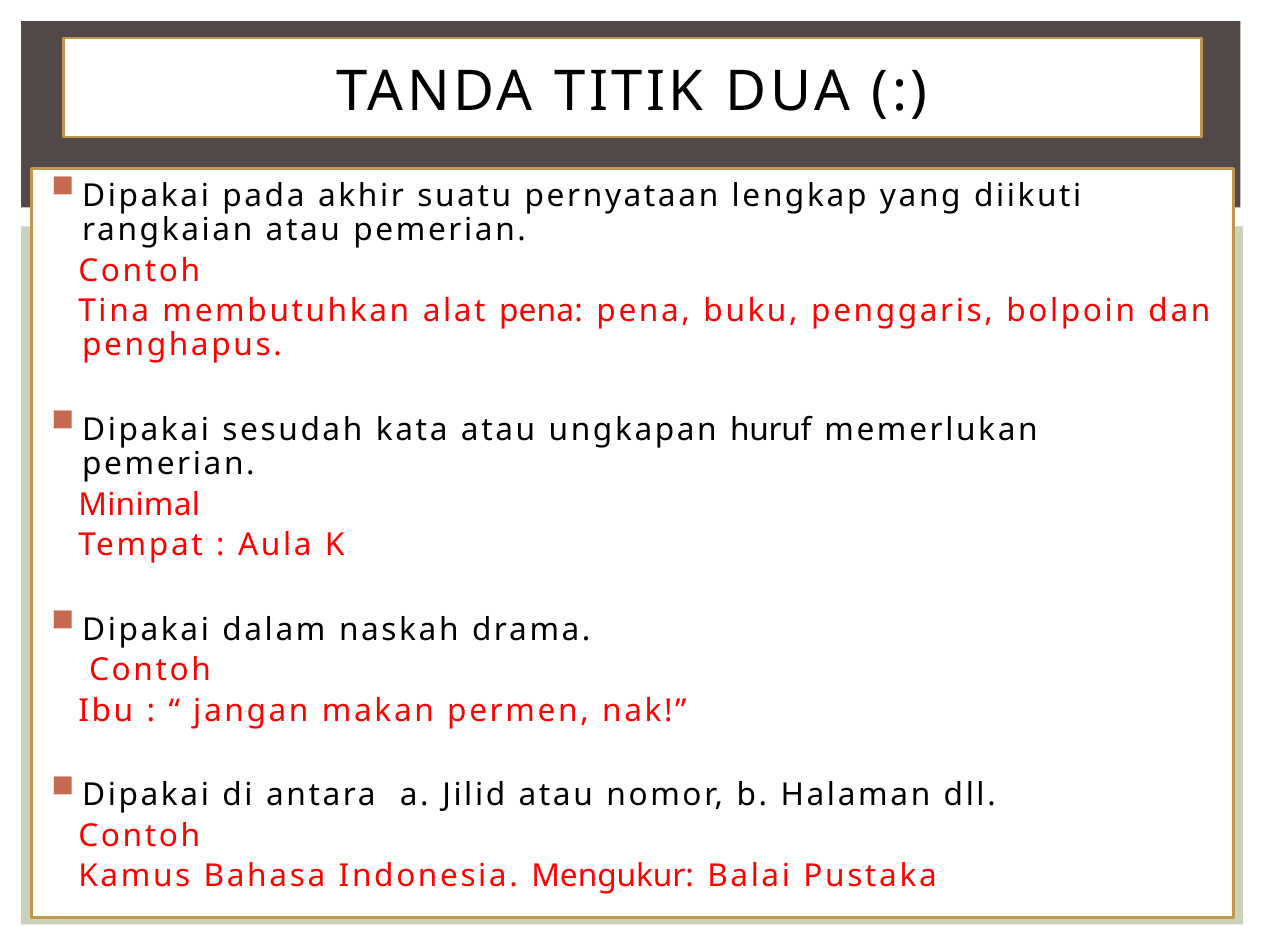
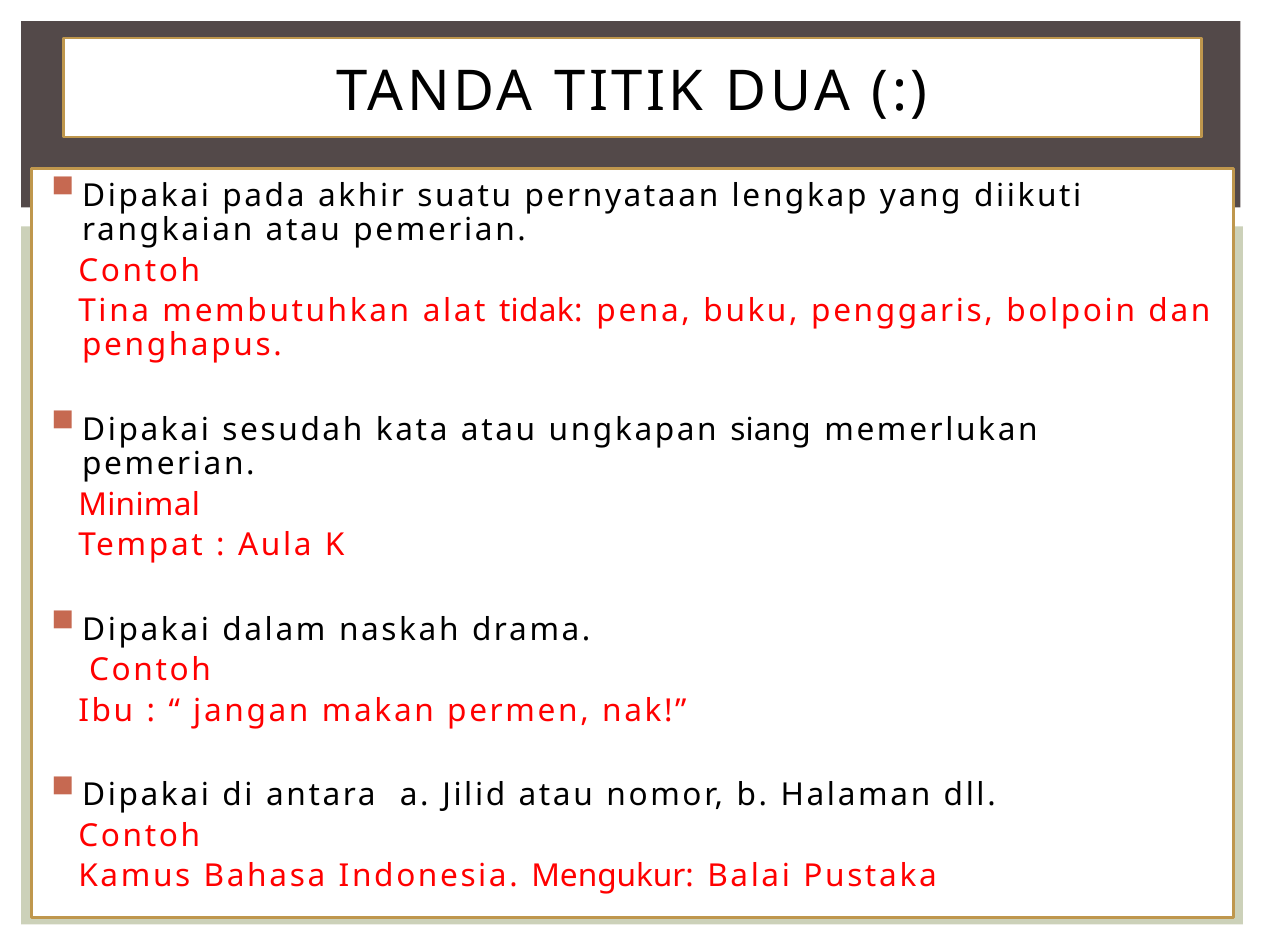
alat pena: pena -> tidak (541, 311)
huruf: huruf -> siang (771, 430)
